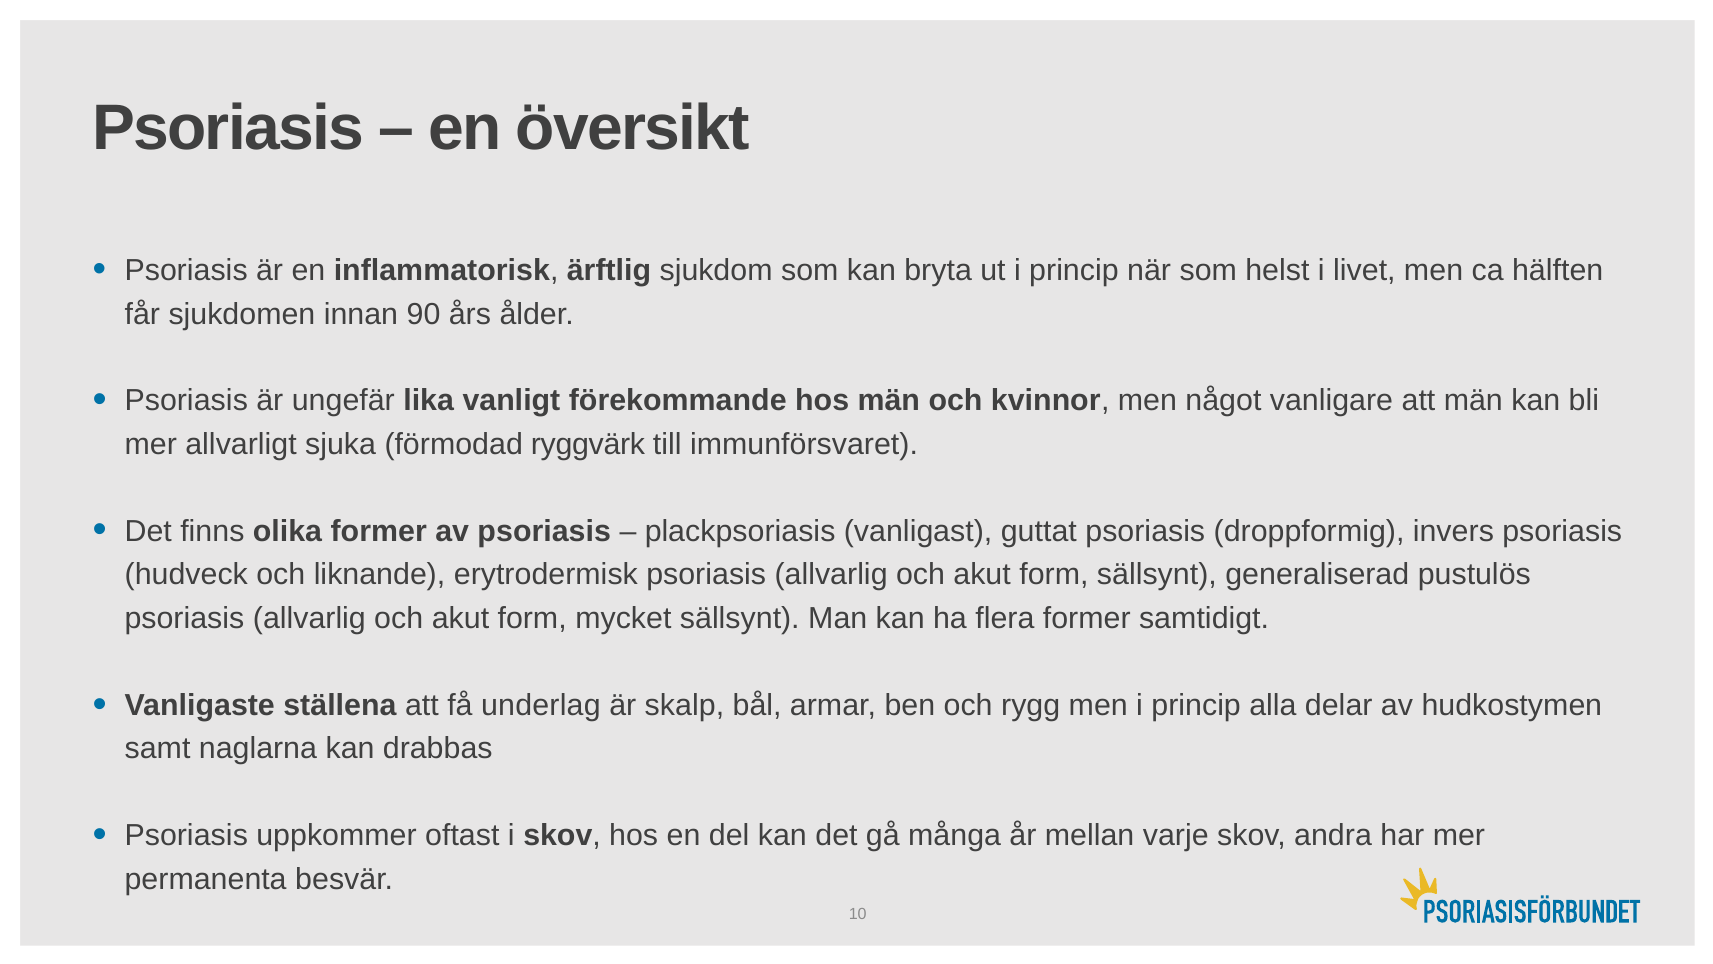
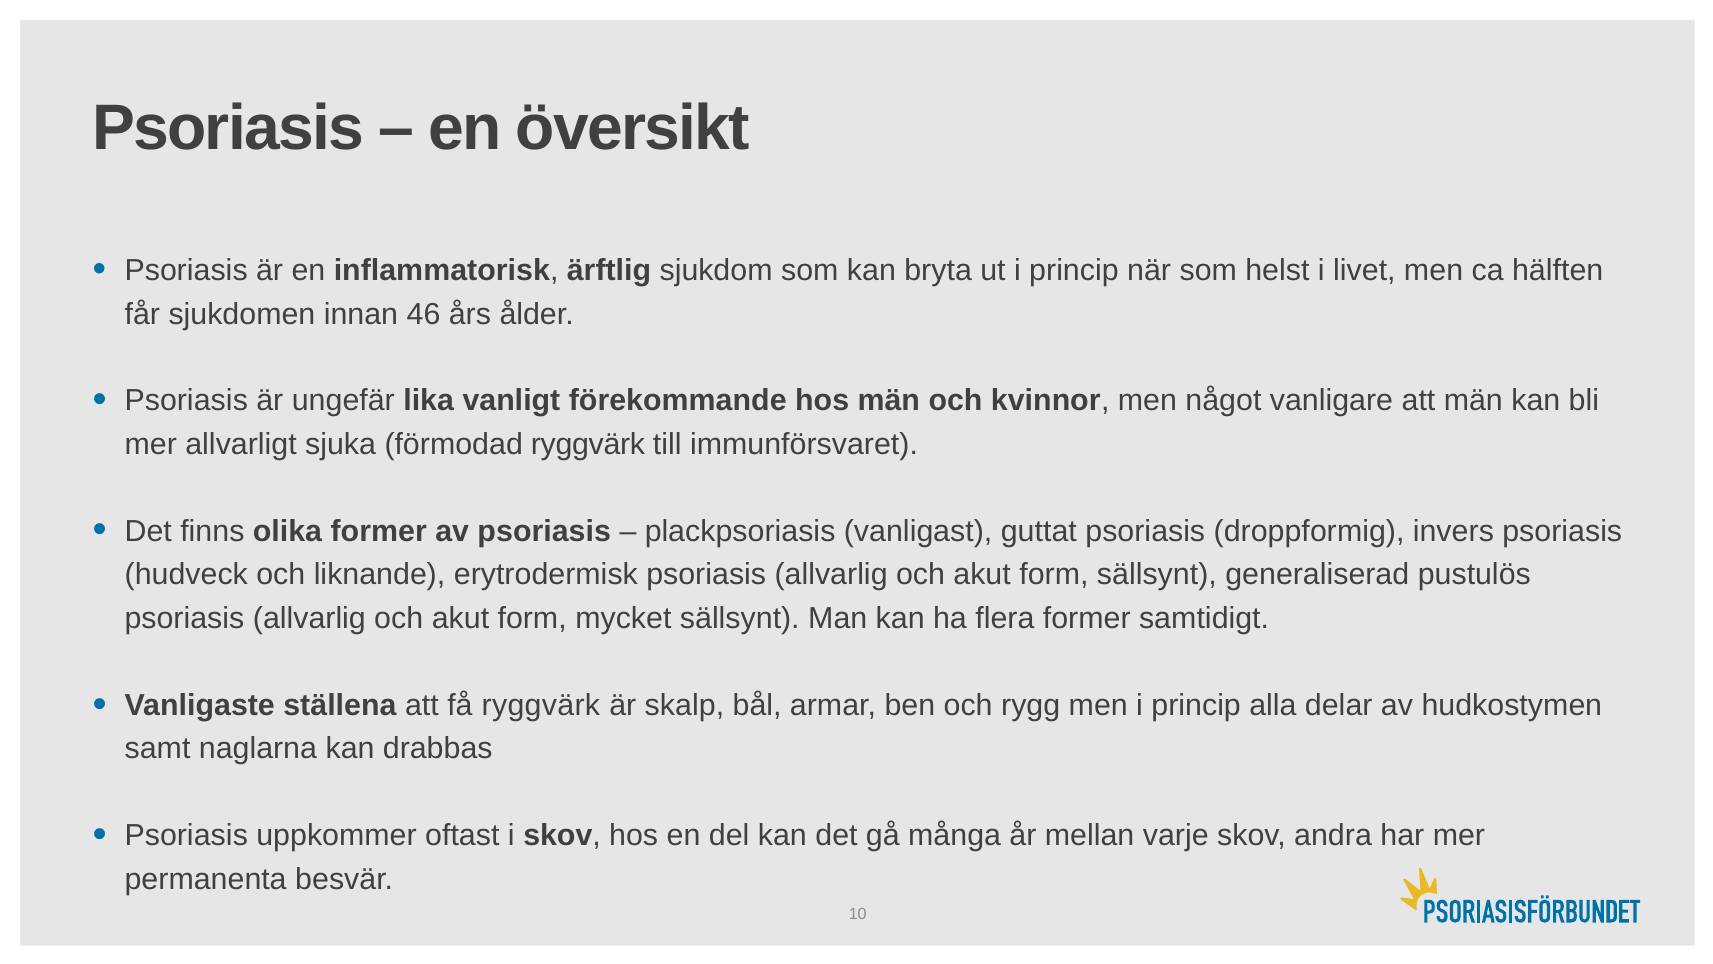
90: 90 -> 46 (424, 314)
få underlag: underlag -> ryggvärk (541, 705)
